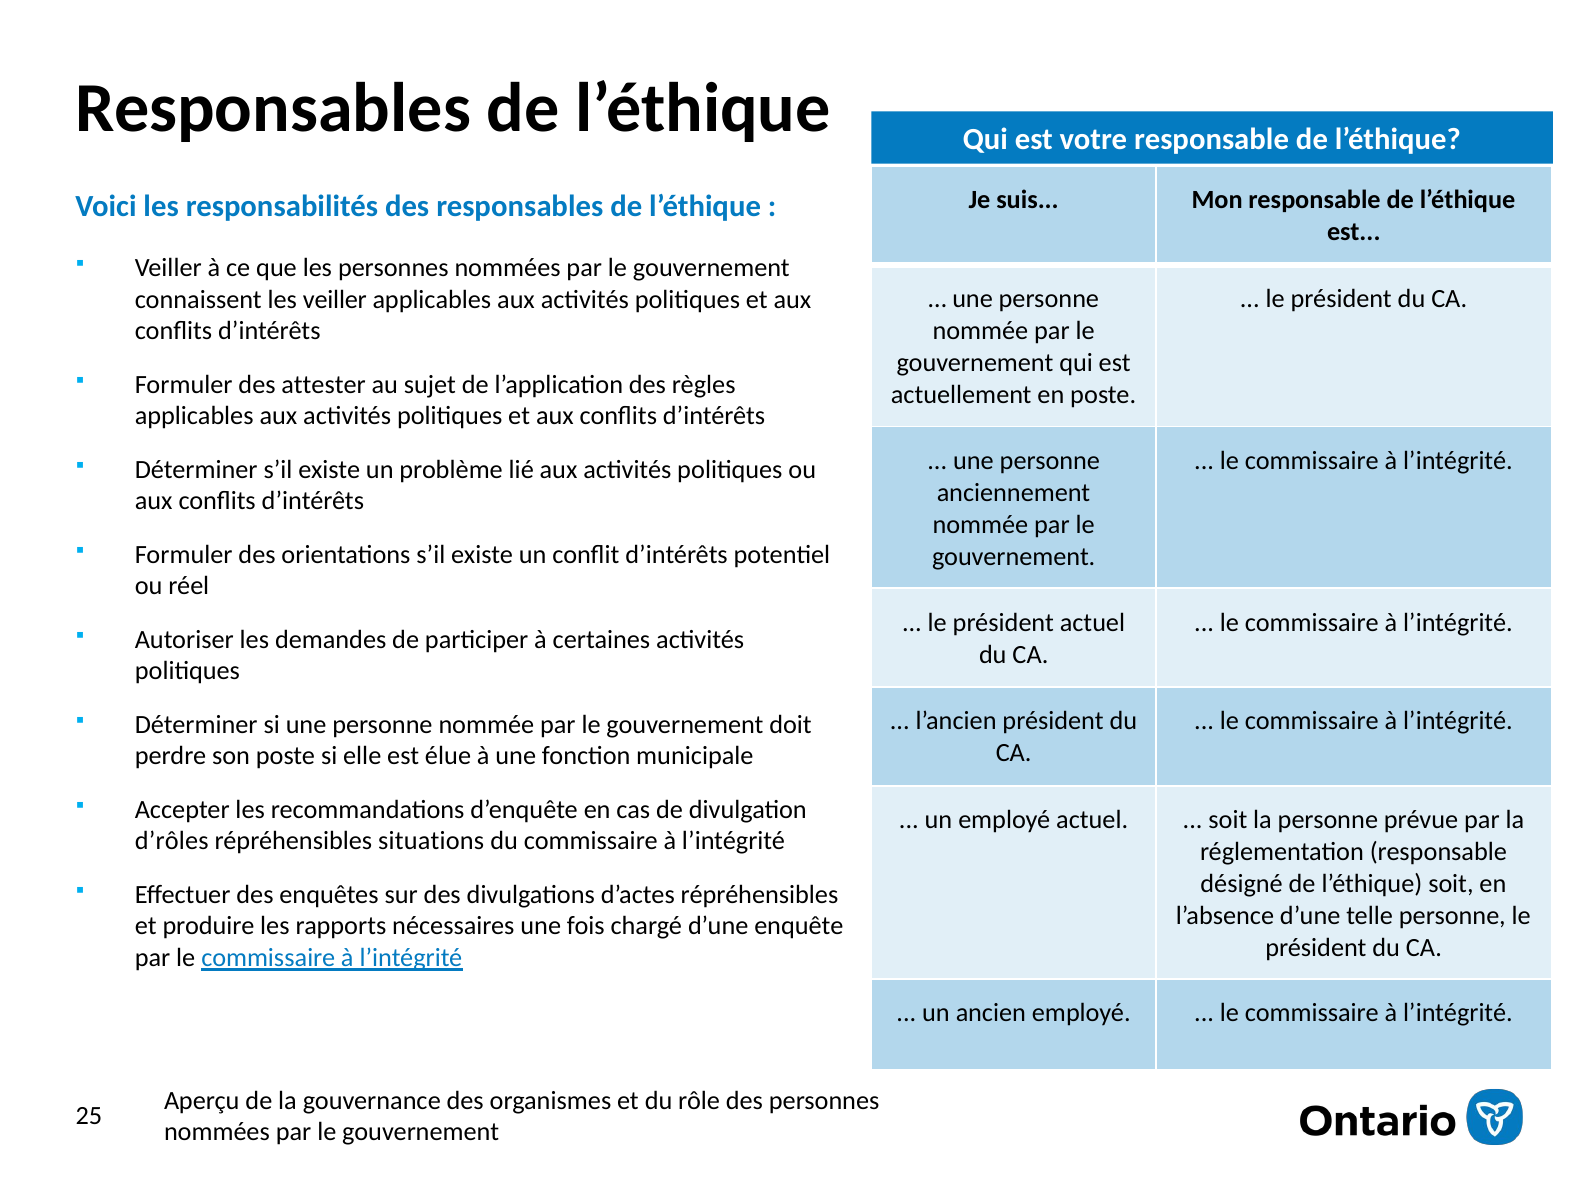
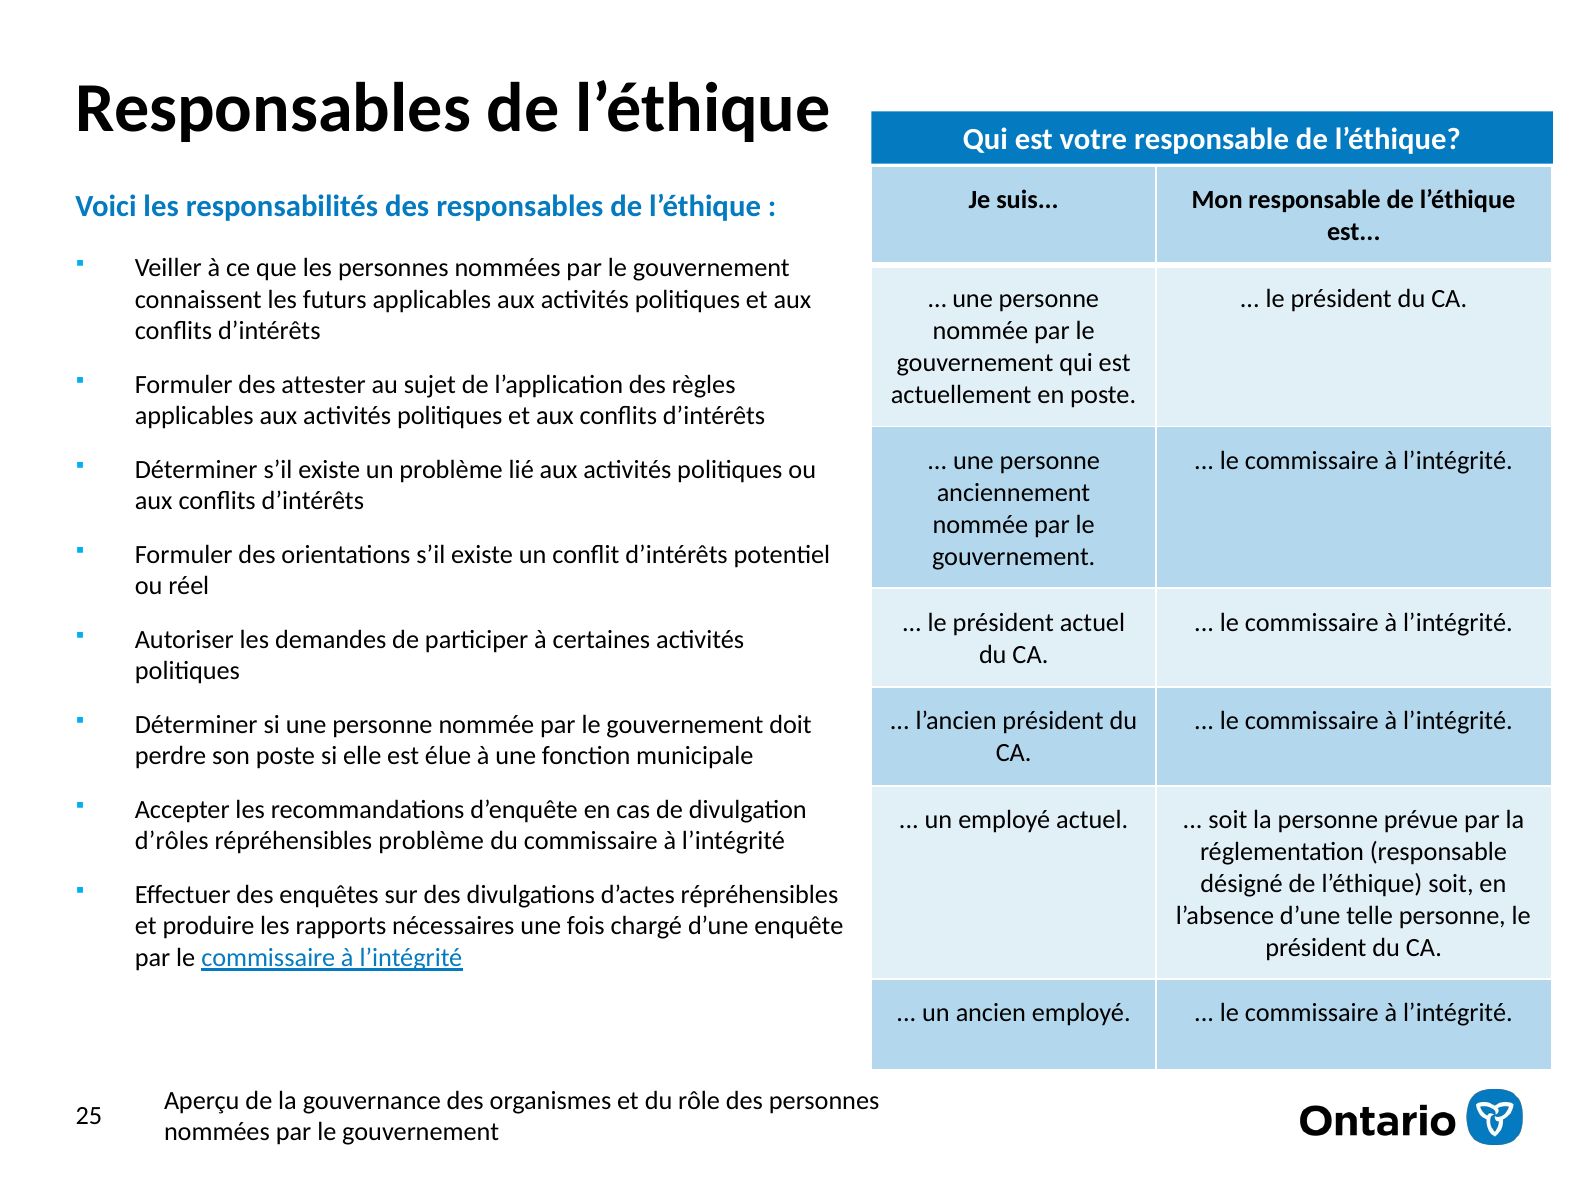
les veiller: veiller -> futurs (335, 300)
répréhensibles situations: situations -> problème (431, 842)
